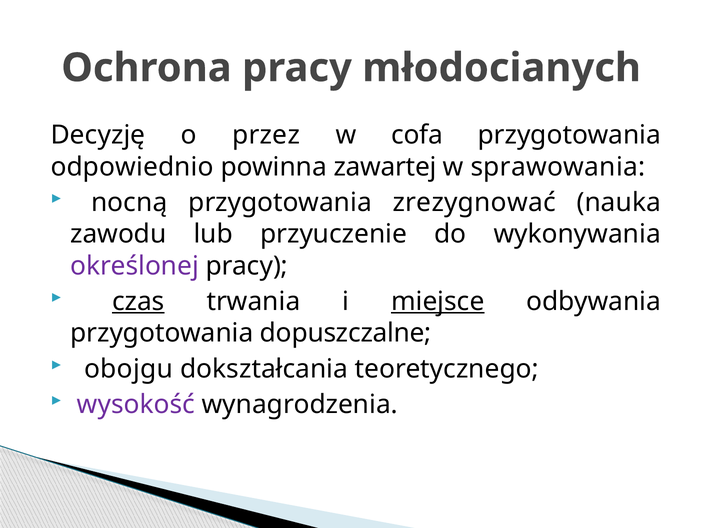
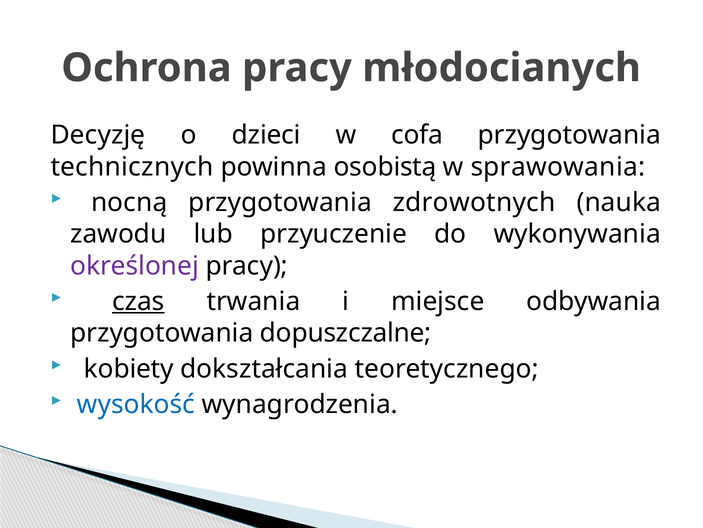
przez: przez -> dzieci (266, 135)
odpowiednio: odpowiednio -> technicznych (132, 167)
zawartej: zawartej -> osobistą (385, 167)
zrezygnować: zrezygnować -> zdrowotnych (474, 202)
miejsce underline: present -> none (438, 301)
obojgu: obojgu -> kobiety (129, 368)
wysokość colour: purple -> blue (136, 404)
